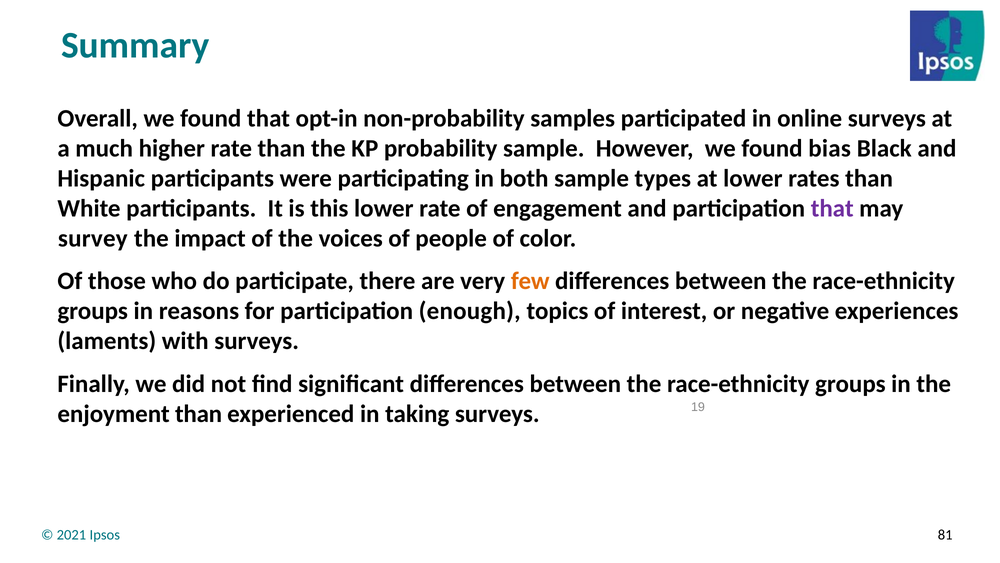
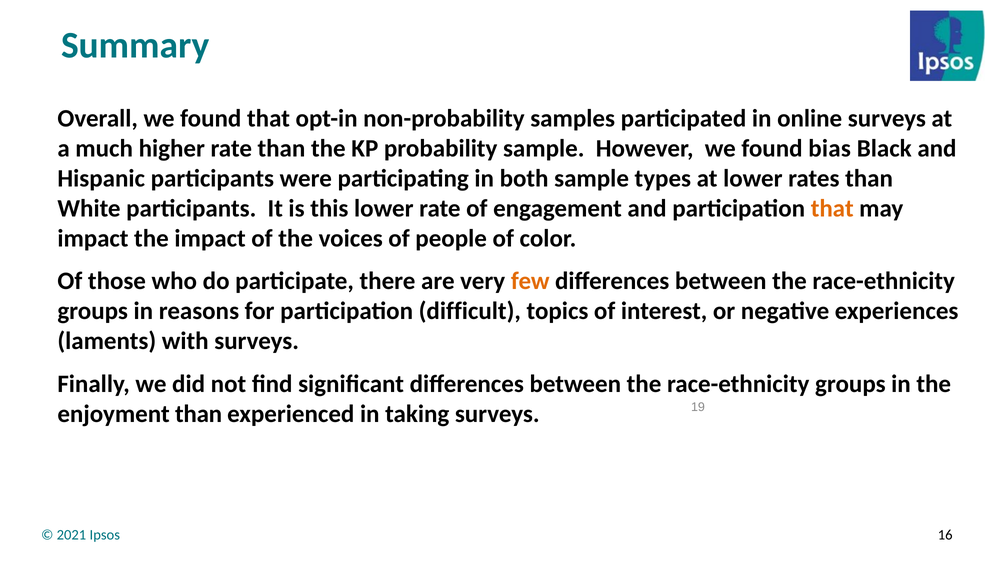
that colour: purple -> orange (832, 208)
survey: survey -> impact (93, 238)
enough: enough -> difficult (470, 311)
81: 81 -> 16 (945, 534)
